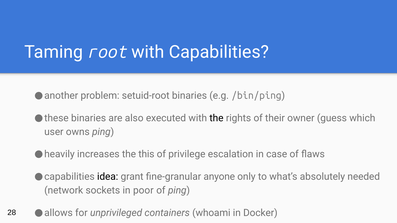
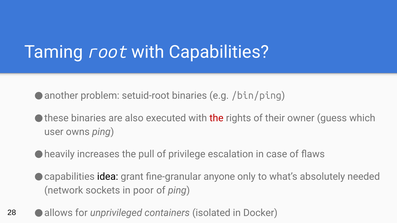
the colour: black -> red (216, 118)
this: this -> pull (146, 154)
whoami: whoami -> isolated (211, 213)
